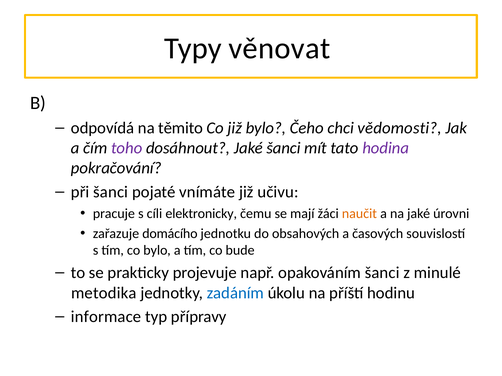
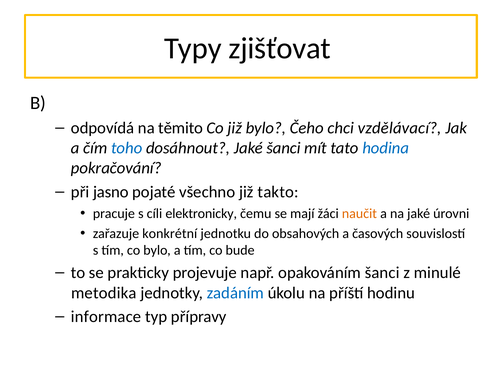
věnovat: věnovat -> zjišťovat (280, 49)
vědomosti: vědomosti -> vzdělávací (400, 128)
toho colour: purple -> blue (127, 148)
hodina colour: purple -> blue (386, 148)
při šanci: šanci -> jasno (111, 192)
vnímáte: vnímáte -> všechno (207, 192)
učivu: učivu -> takto (278, 192)
domácího: domácího -> konkrétní (170, 234)
